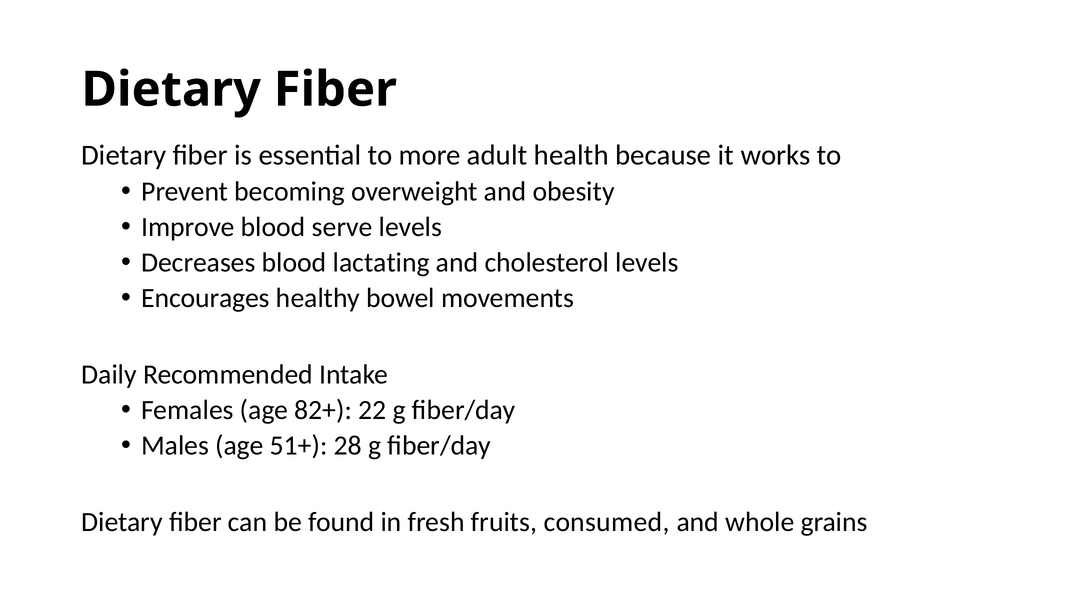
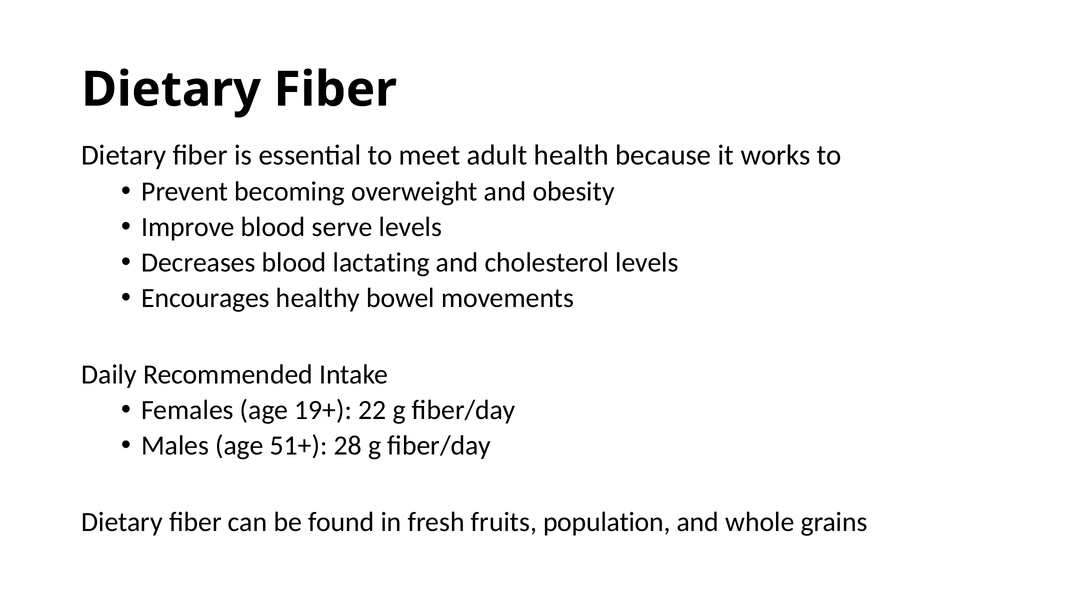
more: more -> meet (430, 155)
82+: 82+ -> 19+ (323, 410)
consumed: consumed -> population (607, 522)
